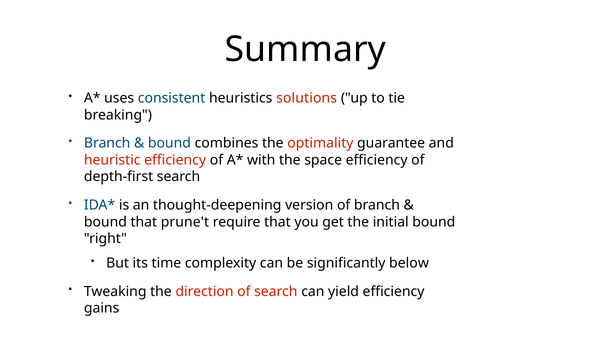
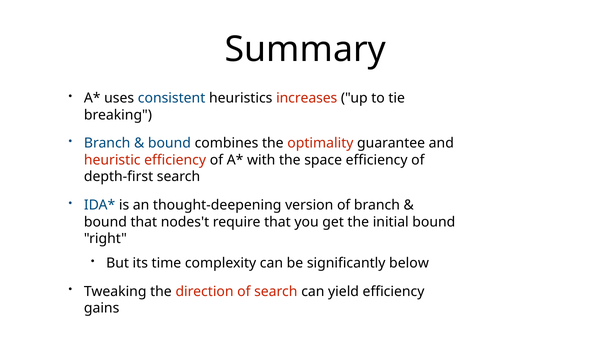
solutions: solutions -> increases (307, 98)
prune't: prune't -> nodes't (185, 222)
